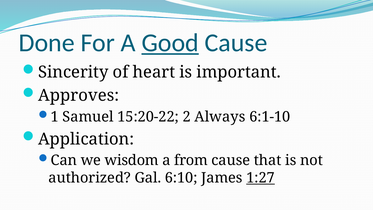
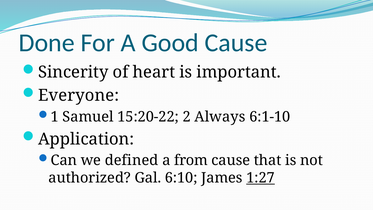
Good underline: present -> none (170, 43)
Approves: Approves -> Everyone (79, 95)
wisdom: wisdom -> defined (132, 160)
